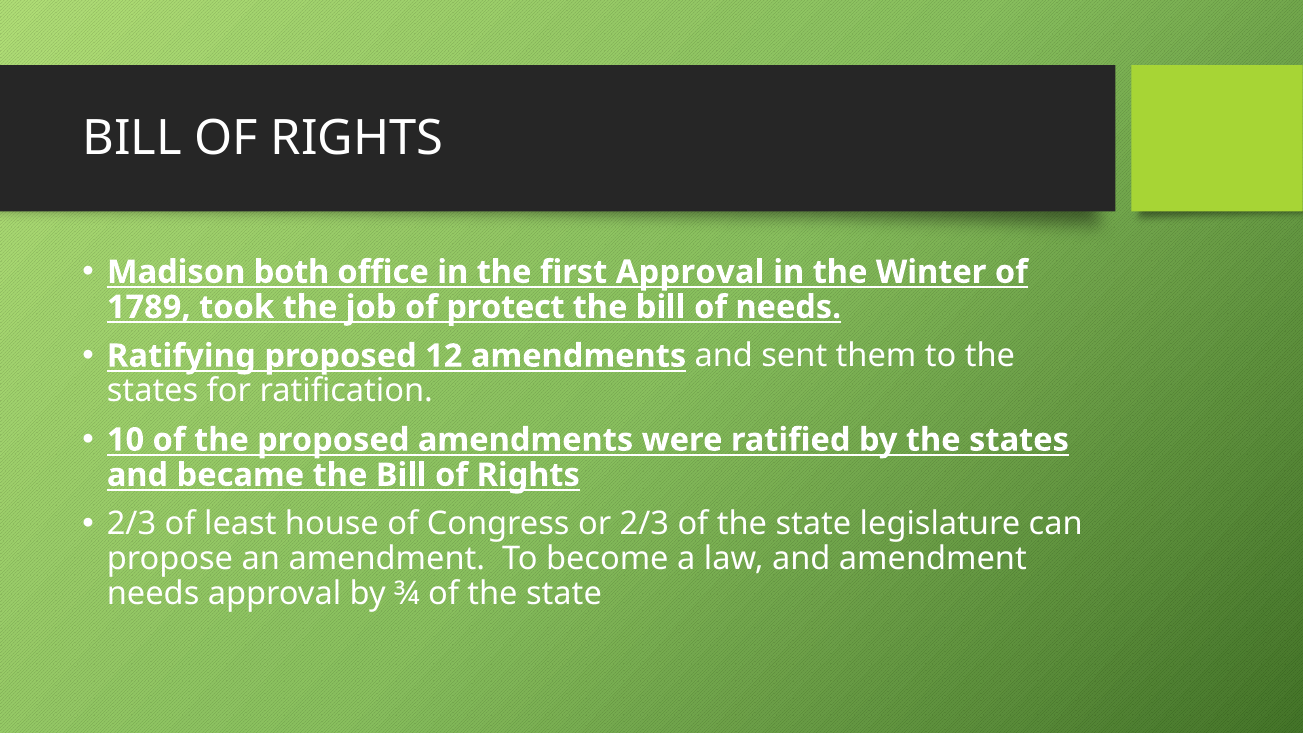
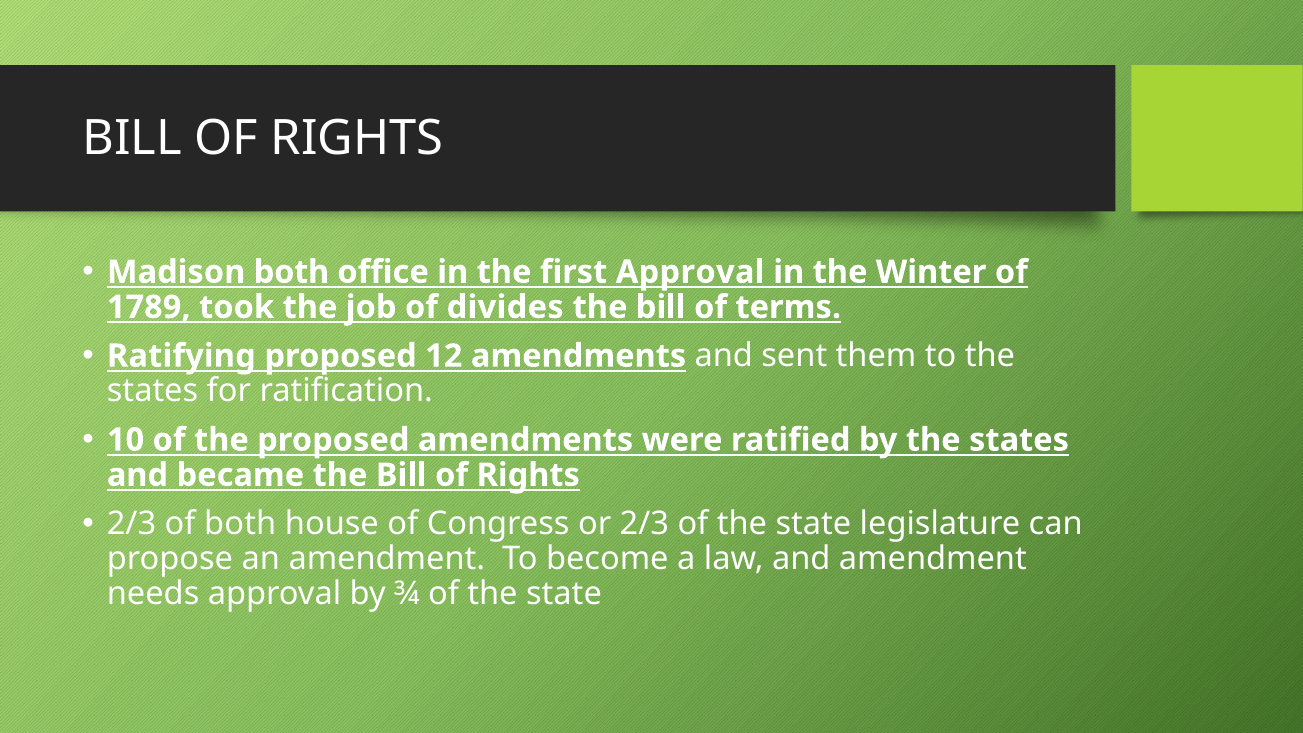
protect: protect -> divides (505, 307)
of needs: needs -> terms (788, 307)
of least: least -> both (240, 524)
